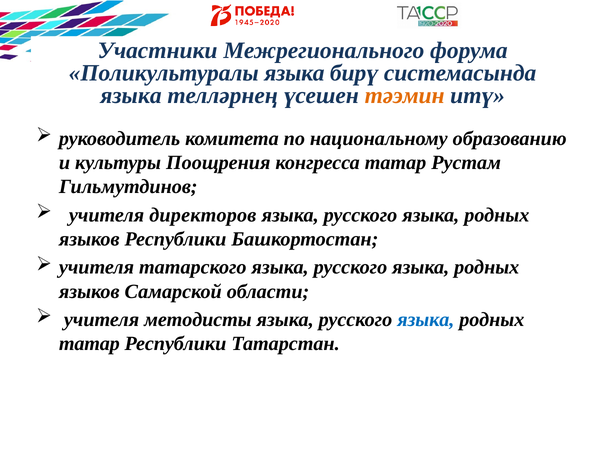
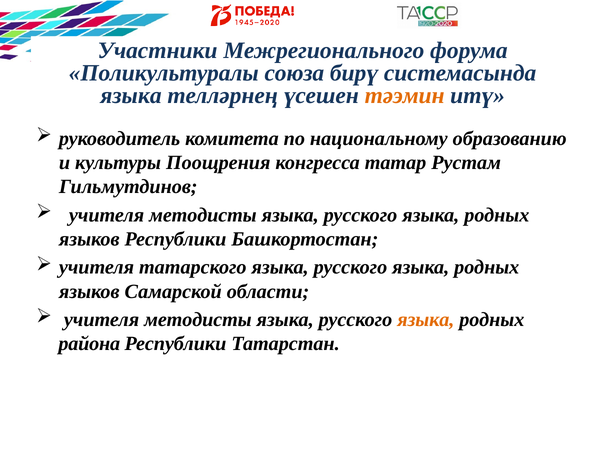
Поликультуралы языка: языка -> союза (294, 73)
директоров: директоров -> методисты (203, 215)
языка colour: blue -> orange (426, 320)
татар: татар -> района (89, 344)
